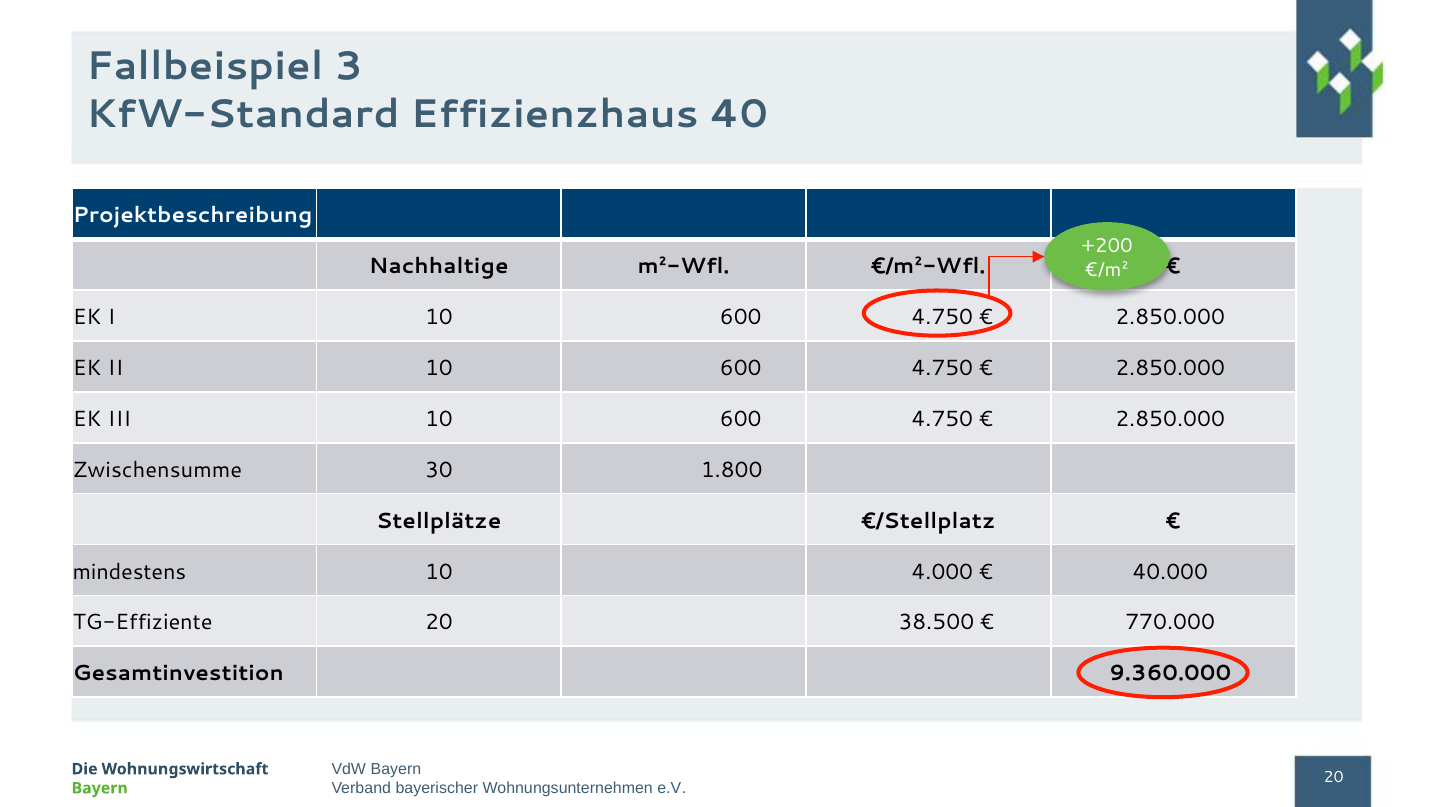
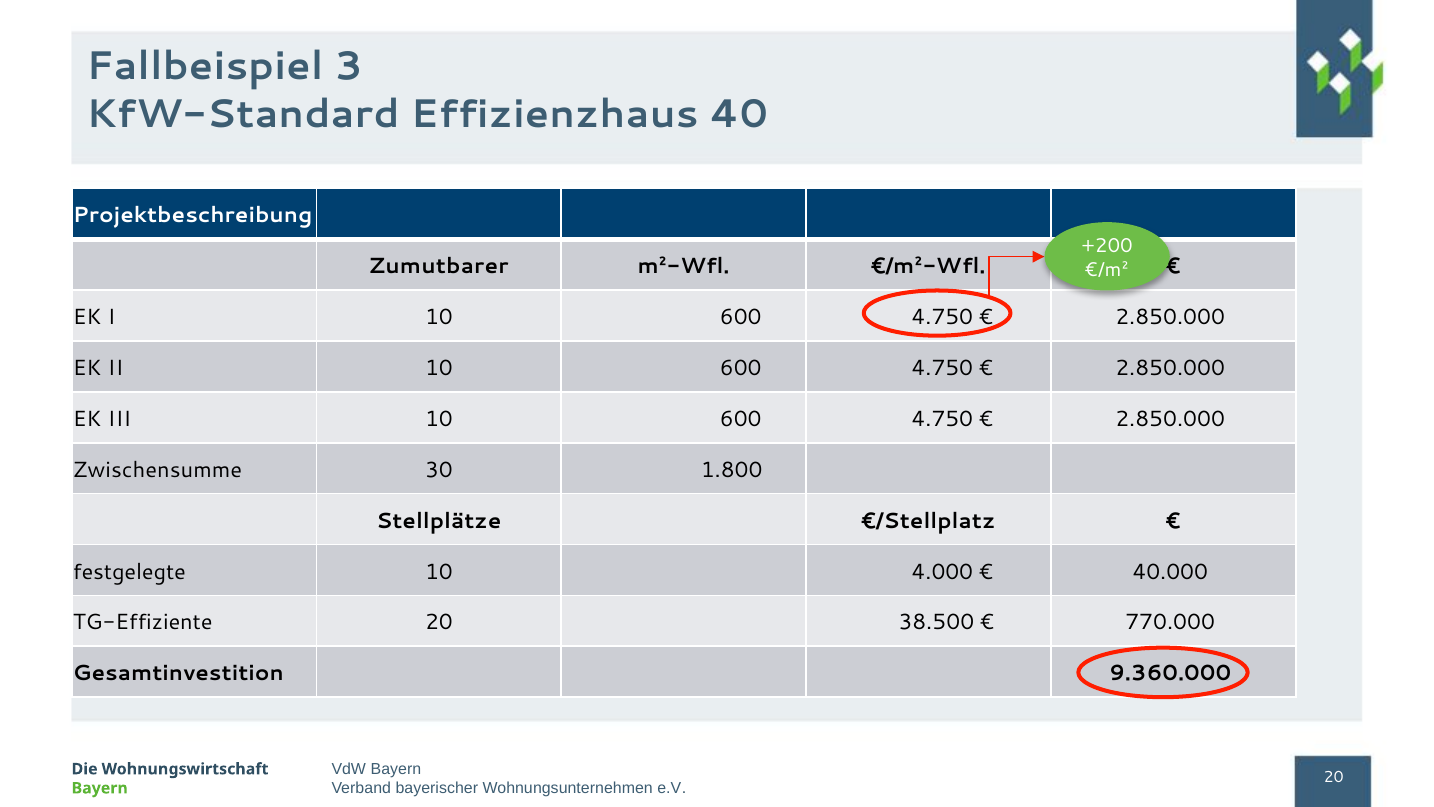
Nachhaltige: Nachhaltige -> Zumutbarer (439, 266)
mindestens: mindestens -> festgelegte (129, 572)
